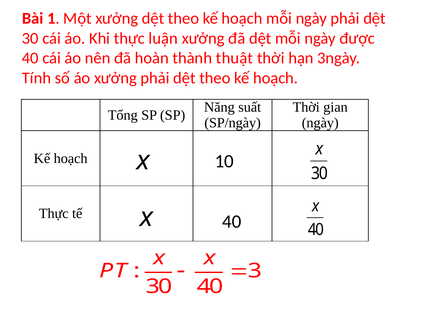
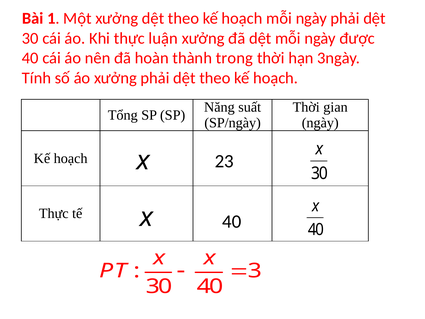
thuật: thuật -> trong (234, 58)
10: 10 -> 23 (224, 161)
